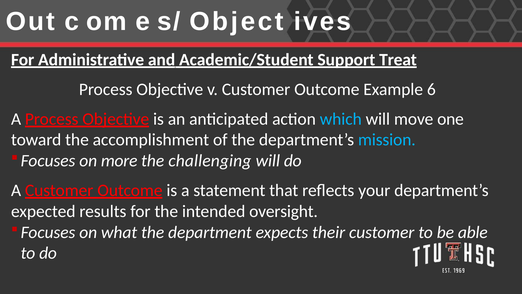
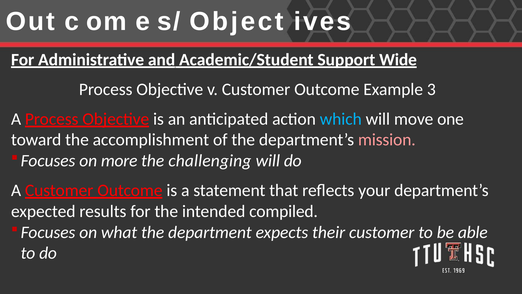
Treat: Treat -> Wide (398, 60)
6: 6 -> 3 (431, 89)
mission colour: light blue -> pink (387, 140)
oversight: oversight -> compiled (284, 211)
